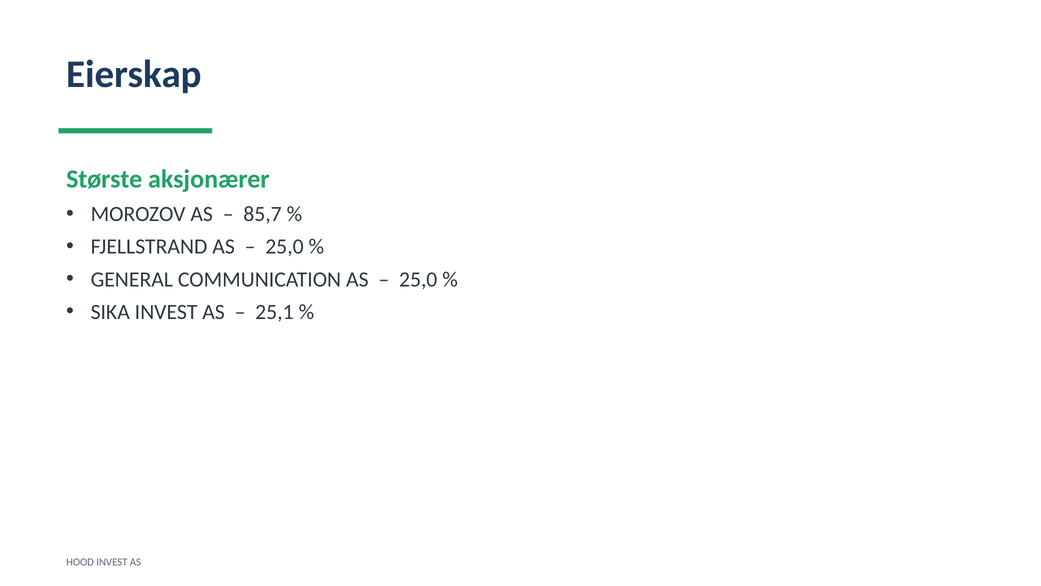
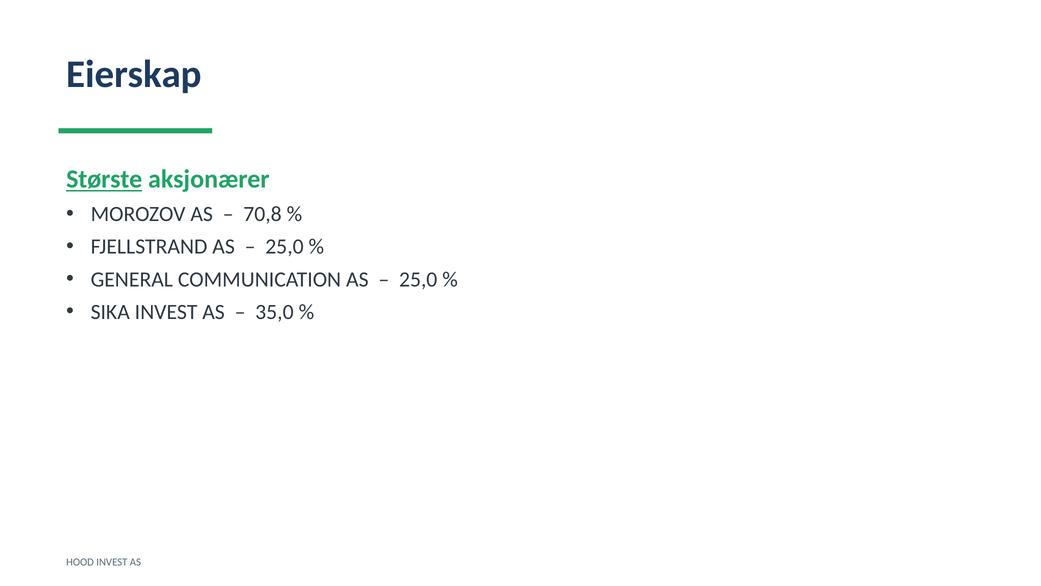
Største underline: none -> present (104, 179)
85,7: 85,7 -> 70,8 (263, 214)
25,1: 25,1 -> 35,0 (274, 312)
